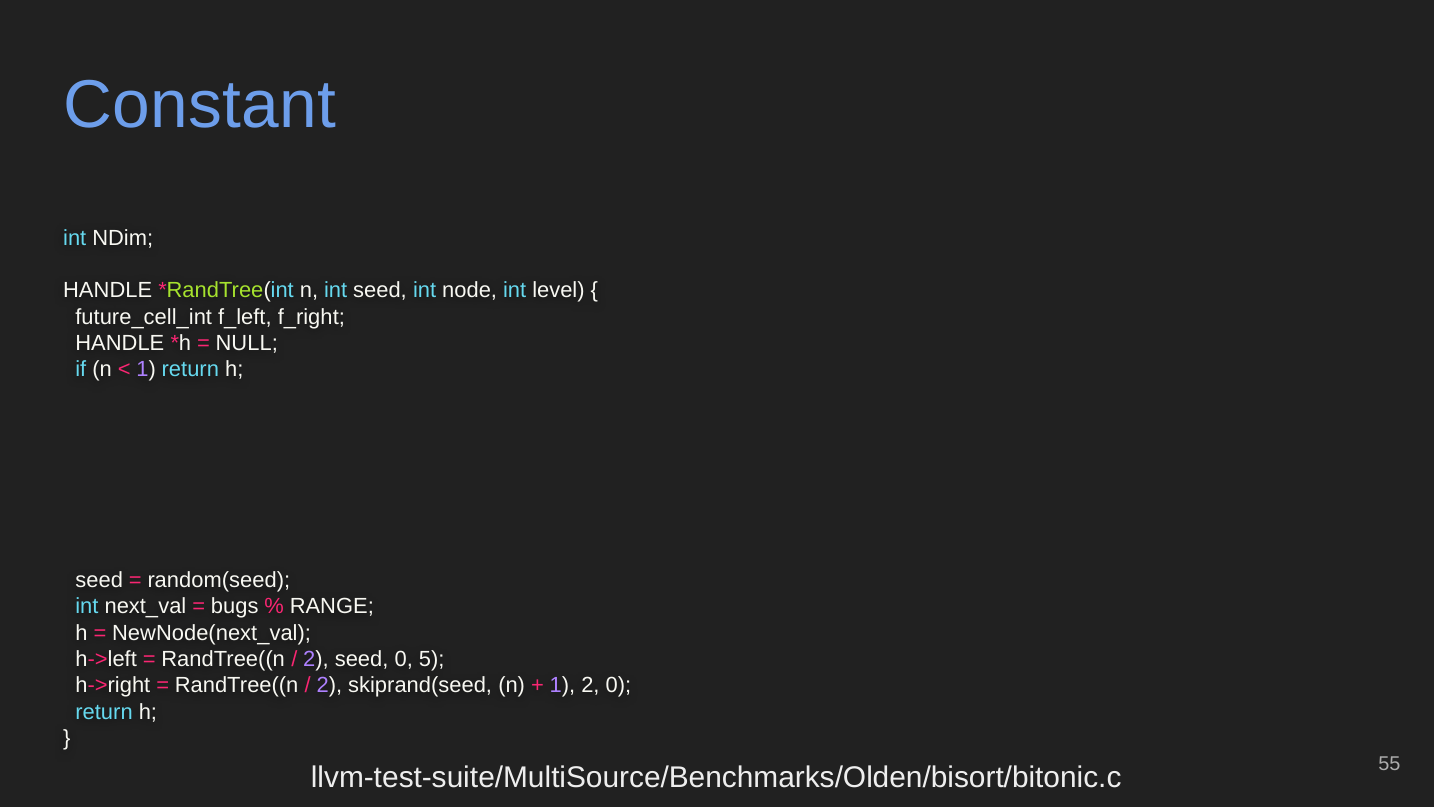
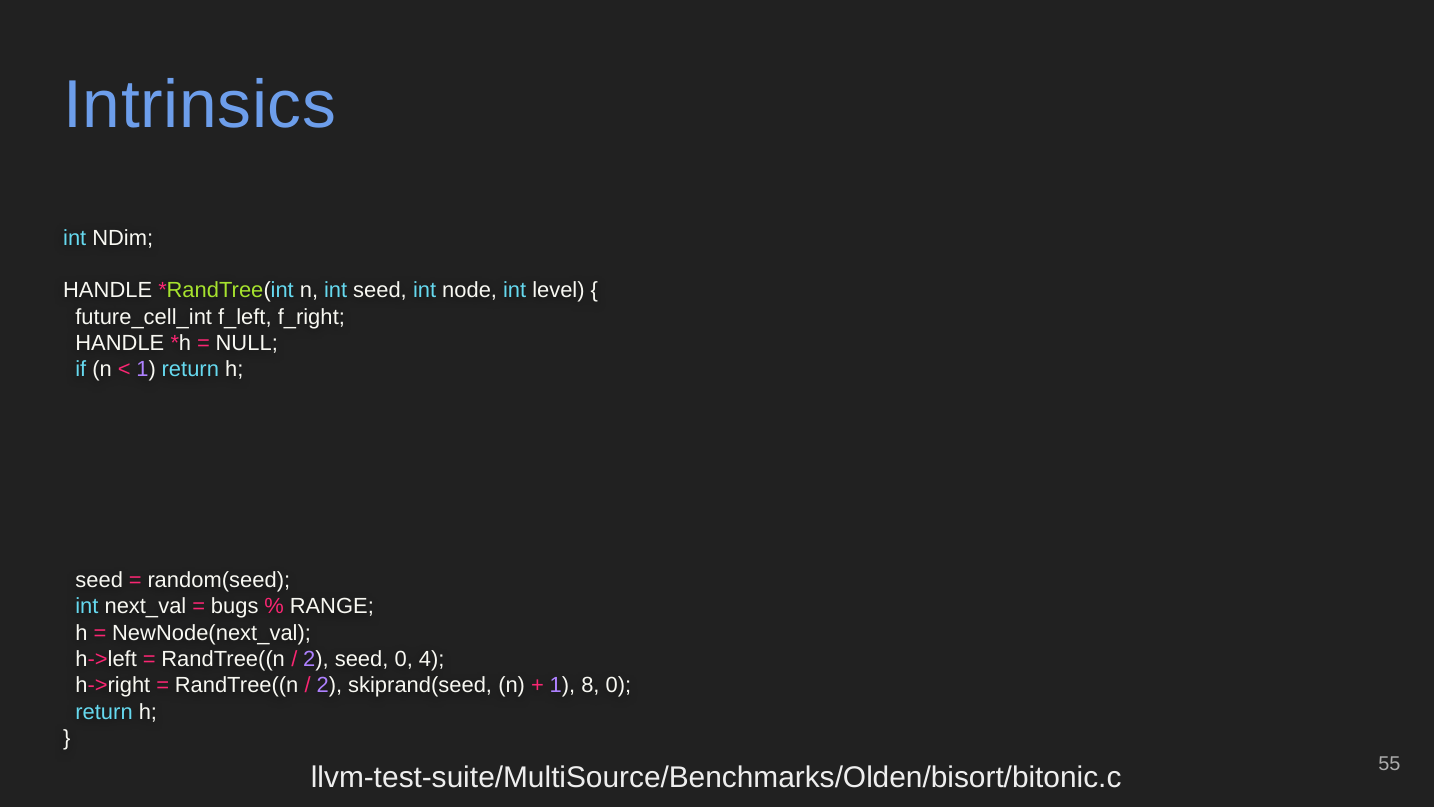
Constant: Constant -> Intrinsics (200, 106)
5: 5 -> 4 (432, 659)
1 2: 2 -> 8 (590, 685)
